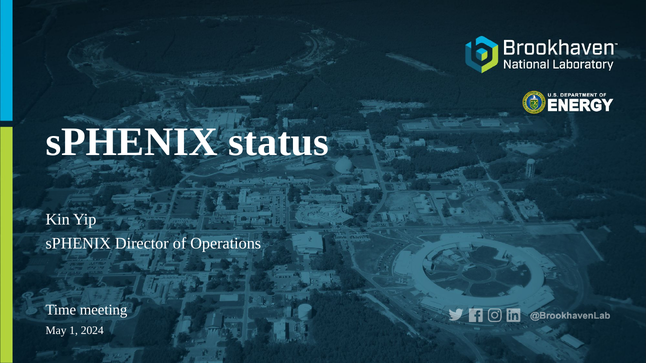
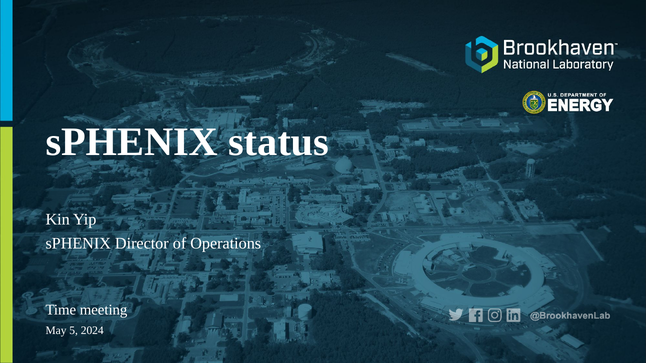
1: 1 -> 5 (74, 331)
